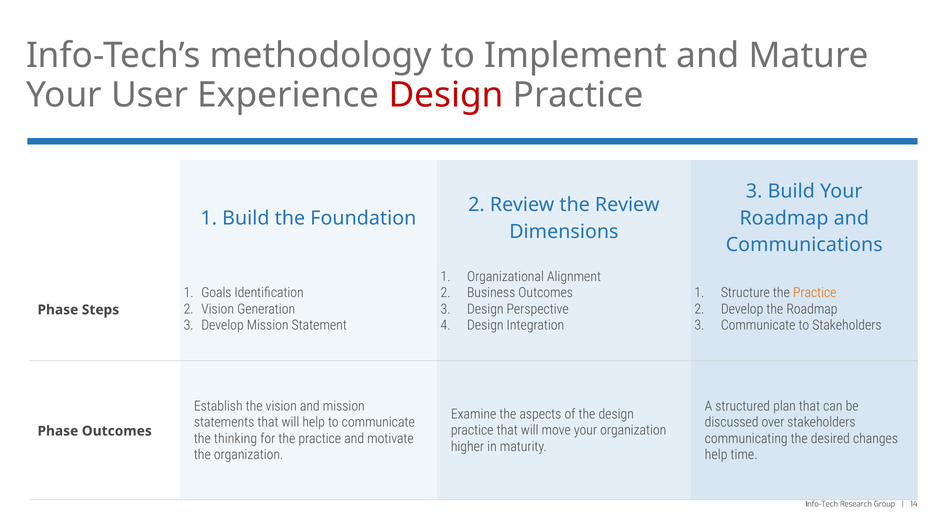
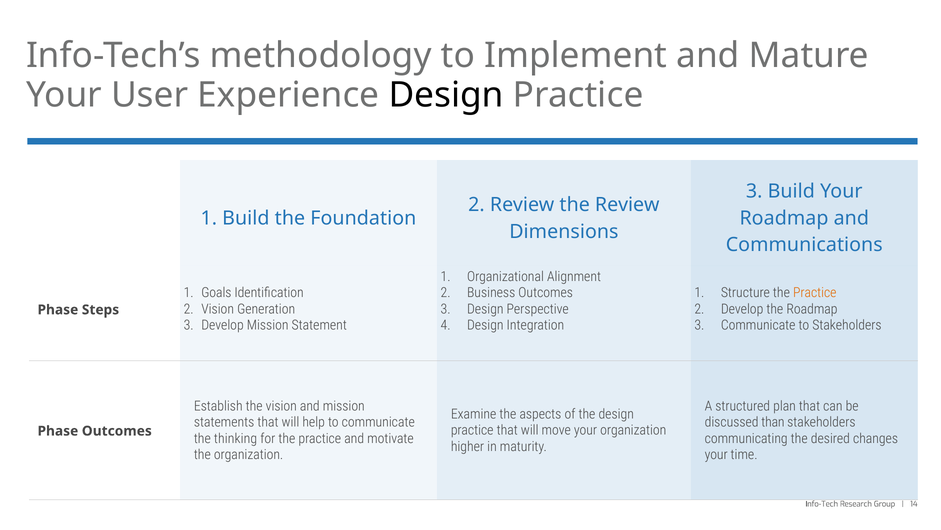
Design colour: red -> black (446, 95)
over: over -> than (773, 422)
help: help -> your (716, 454)
